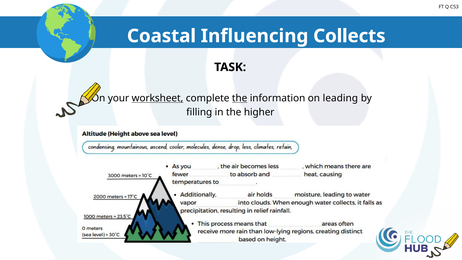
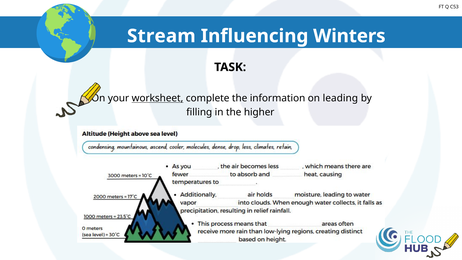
Coastal: Coastal -> Stream (161, 36)
Collects: Collects -> Winters (349, 36)
the underline: present -> none (240, 98)
